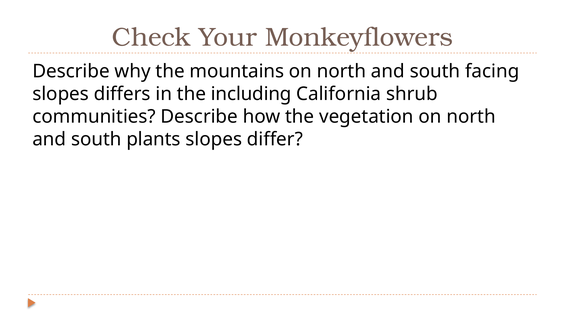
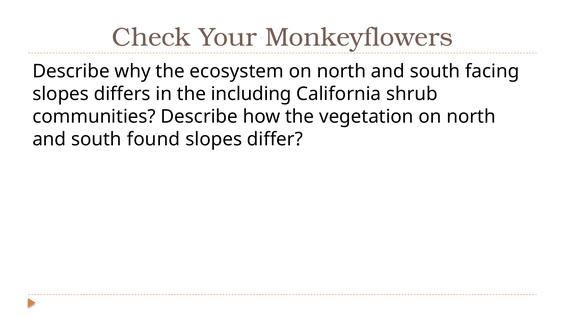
mountains: mountains -> ecosystem (237, 71)
plants: plants -> found (153, 139)
